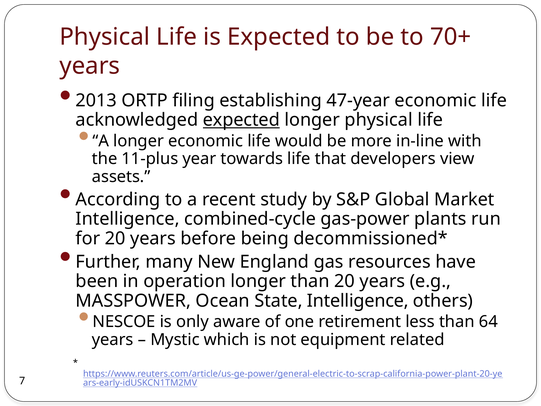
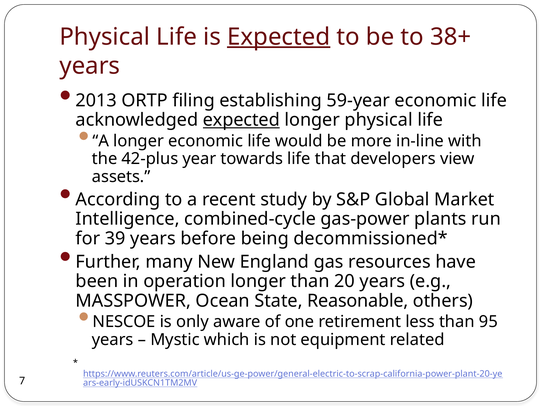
Expected underline: none -> present (279, 37)
70+: 70+ -> 38+ (451, 37)
47-year: 47-year -> 59-year (358, 100)
11-plus: 11-plus -> 42-plus (150, 159)
for 20: 20 -> 39 (115, 238)
State Intelligence: Intelligence -> Reasonable (358, 301)
64: 64 -> 95 (488, 322)
